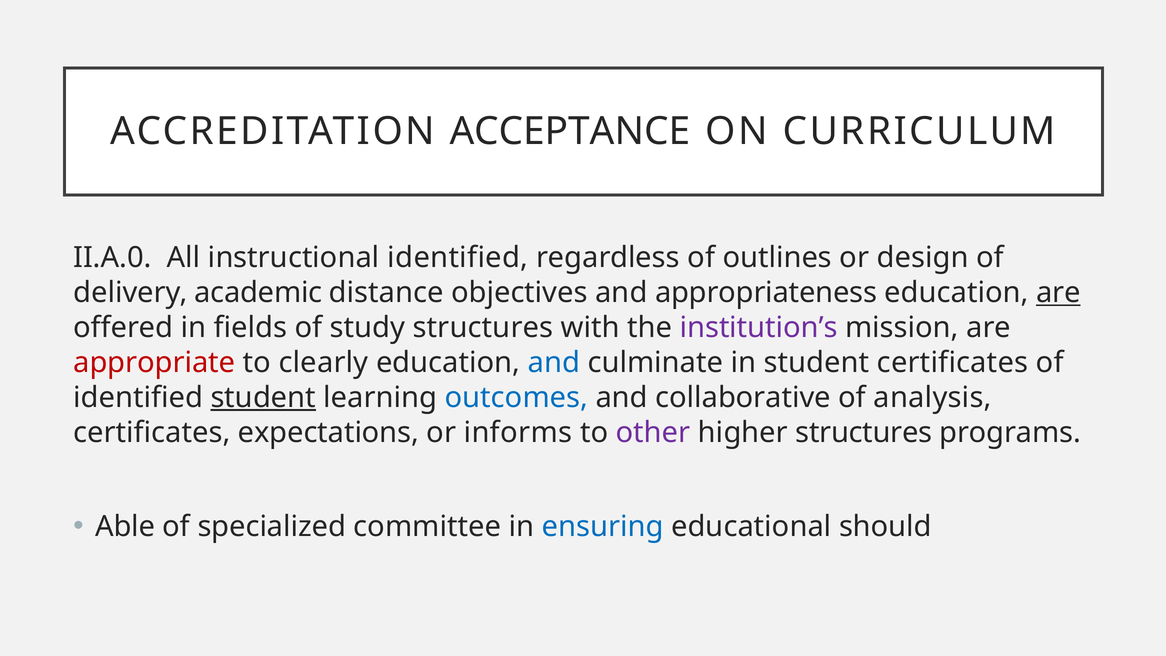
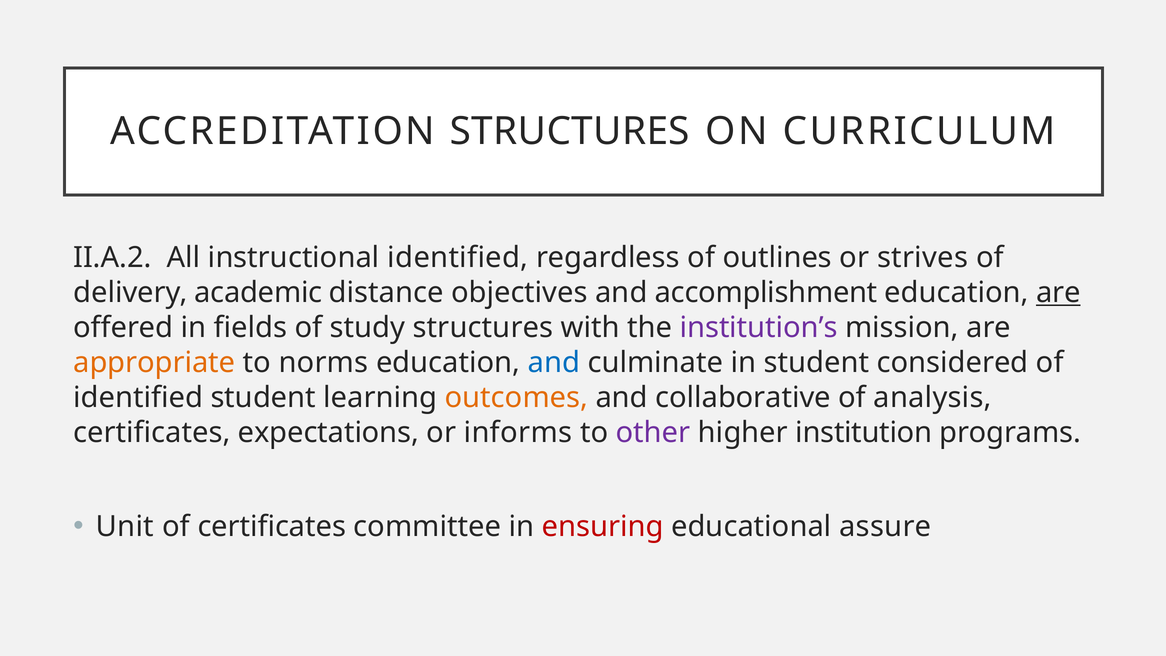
ACCREDITATION ACCEPTANCE: ACCEPTANCE -> STRUCTURES (570, 131)
II.A.0: II.A.0 -> II.A.2 (112, 258)
design: design -> strives (923, 258)
appropriateness: appropriateness -> accomplishment (766, 293)
appropriate colour: red -> orange (154, 363)
clearly: clearly -> norms (323, 363)
student certificates: certificates -> considered (953, 363)
student underline: present -> none (263, 397)
outcomes colour: blue -> orange (516, 397)
higher structures: structures -> institution (864, 432)
Able: Able -> Unit (125, 527)
of specialized: specialized -> certificates (272, 527)
ensuring colour: blue -> red (603, 527)
should: should -> assure (885, 527)
